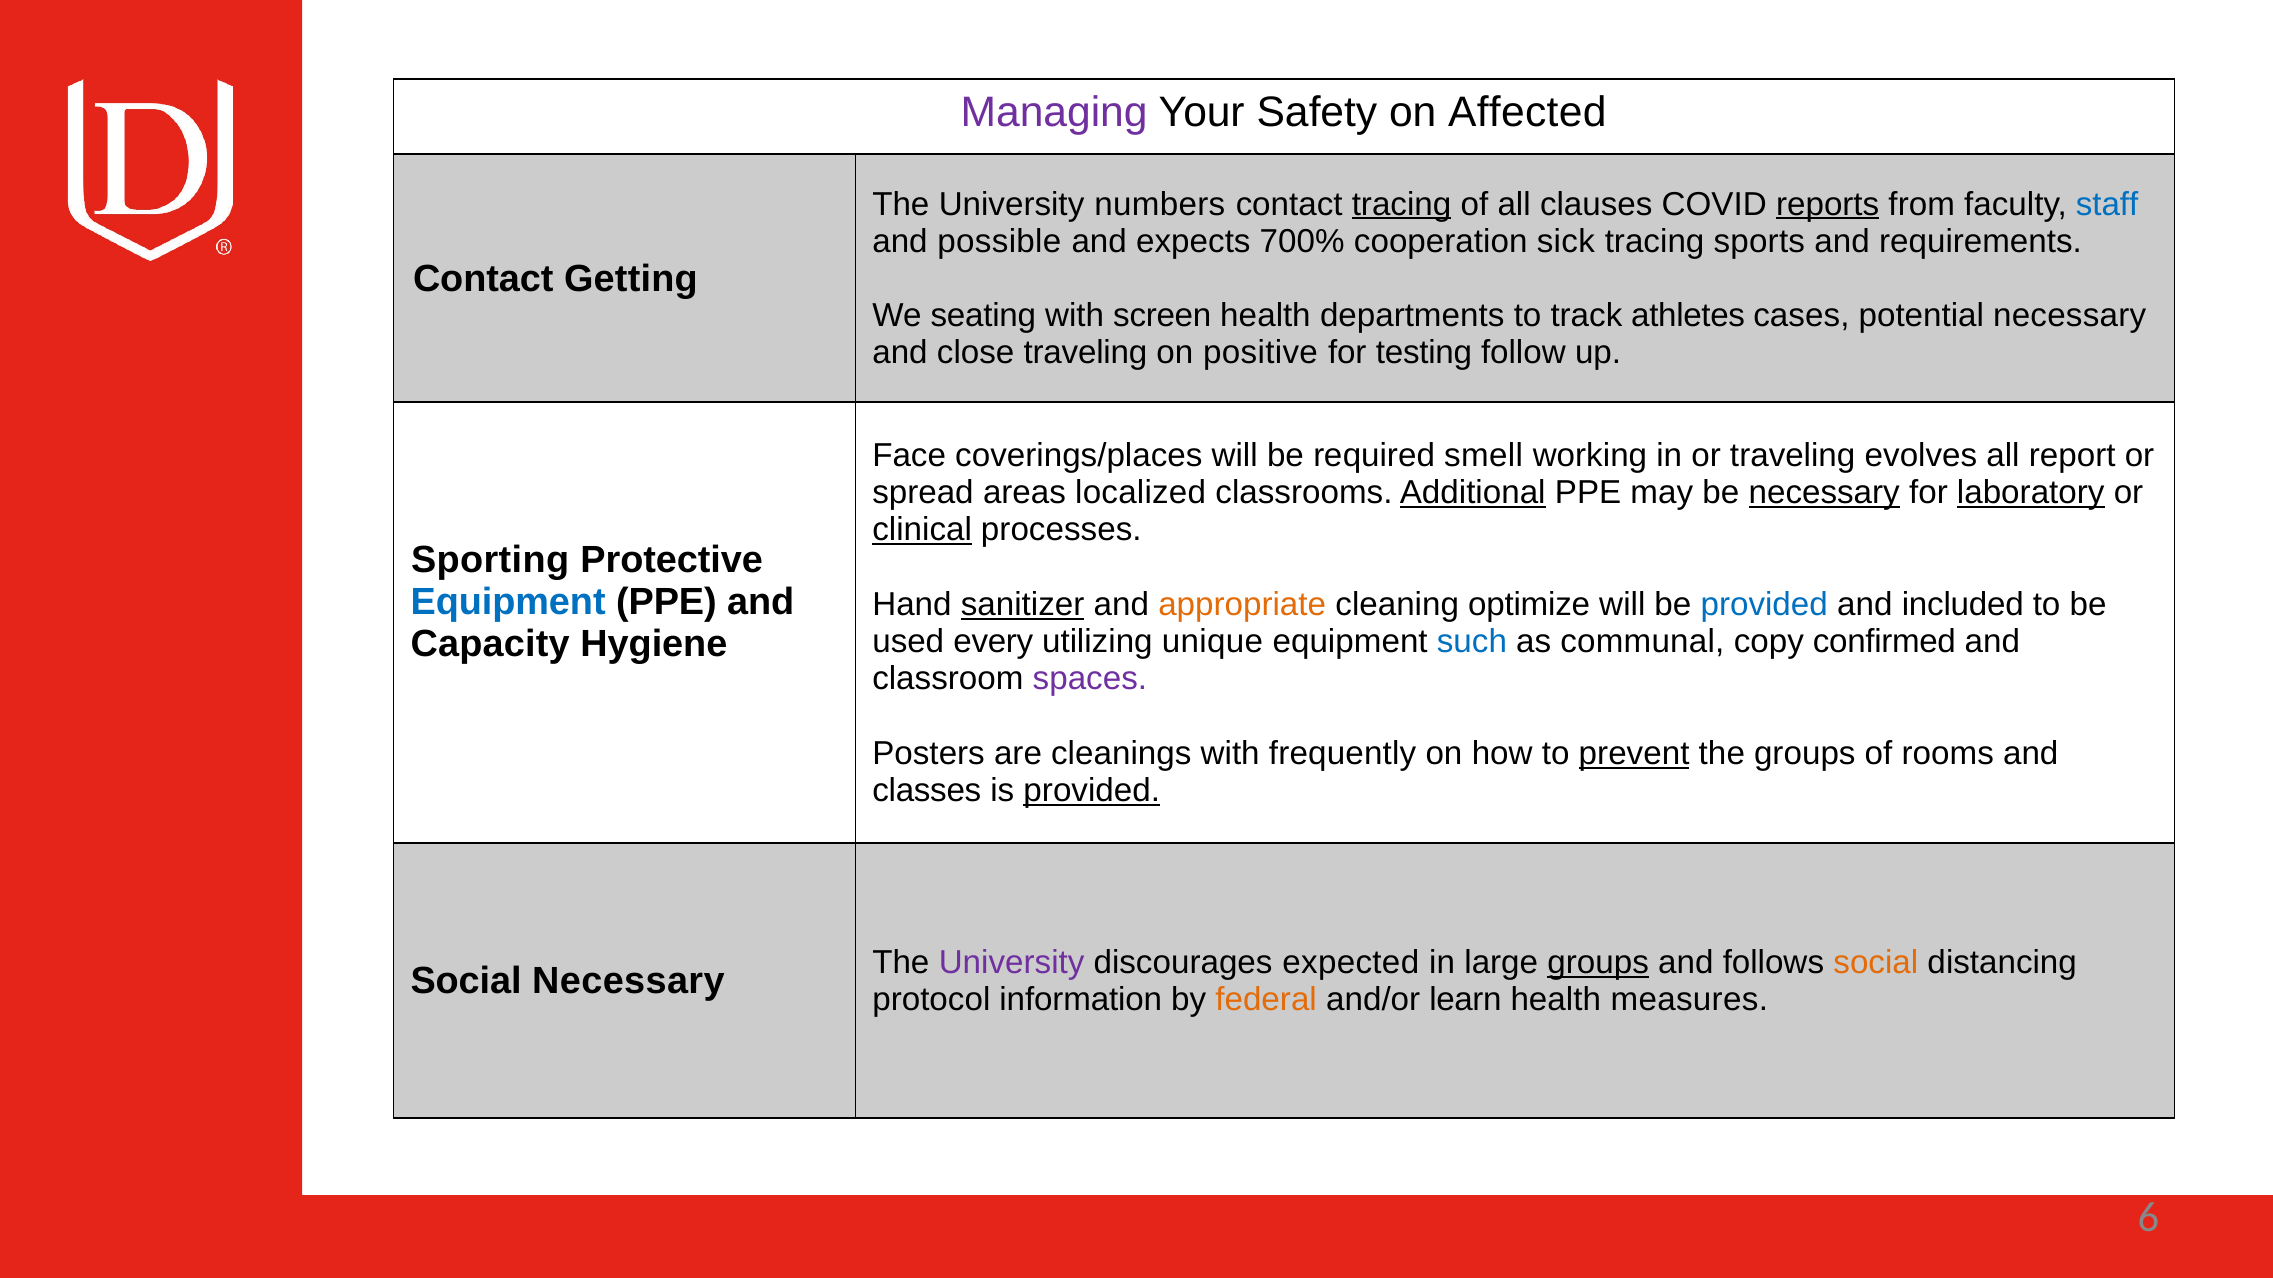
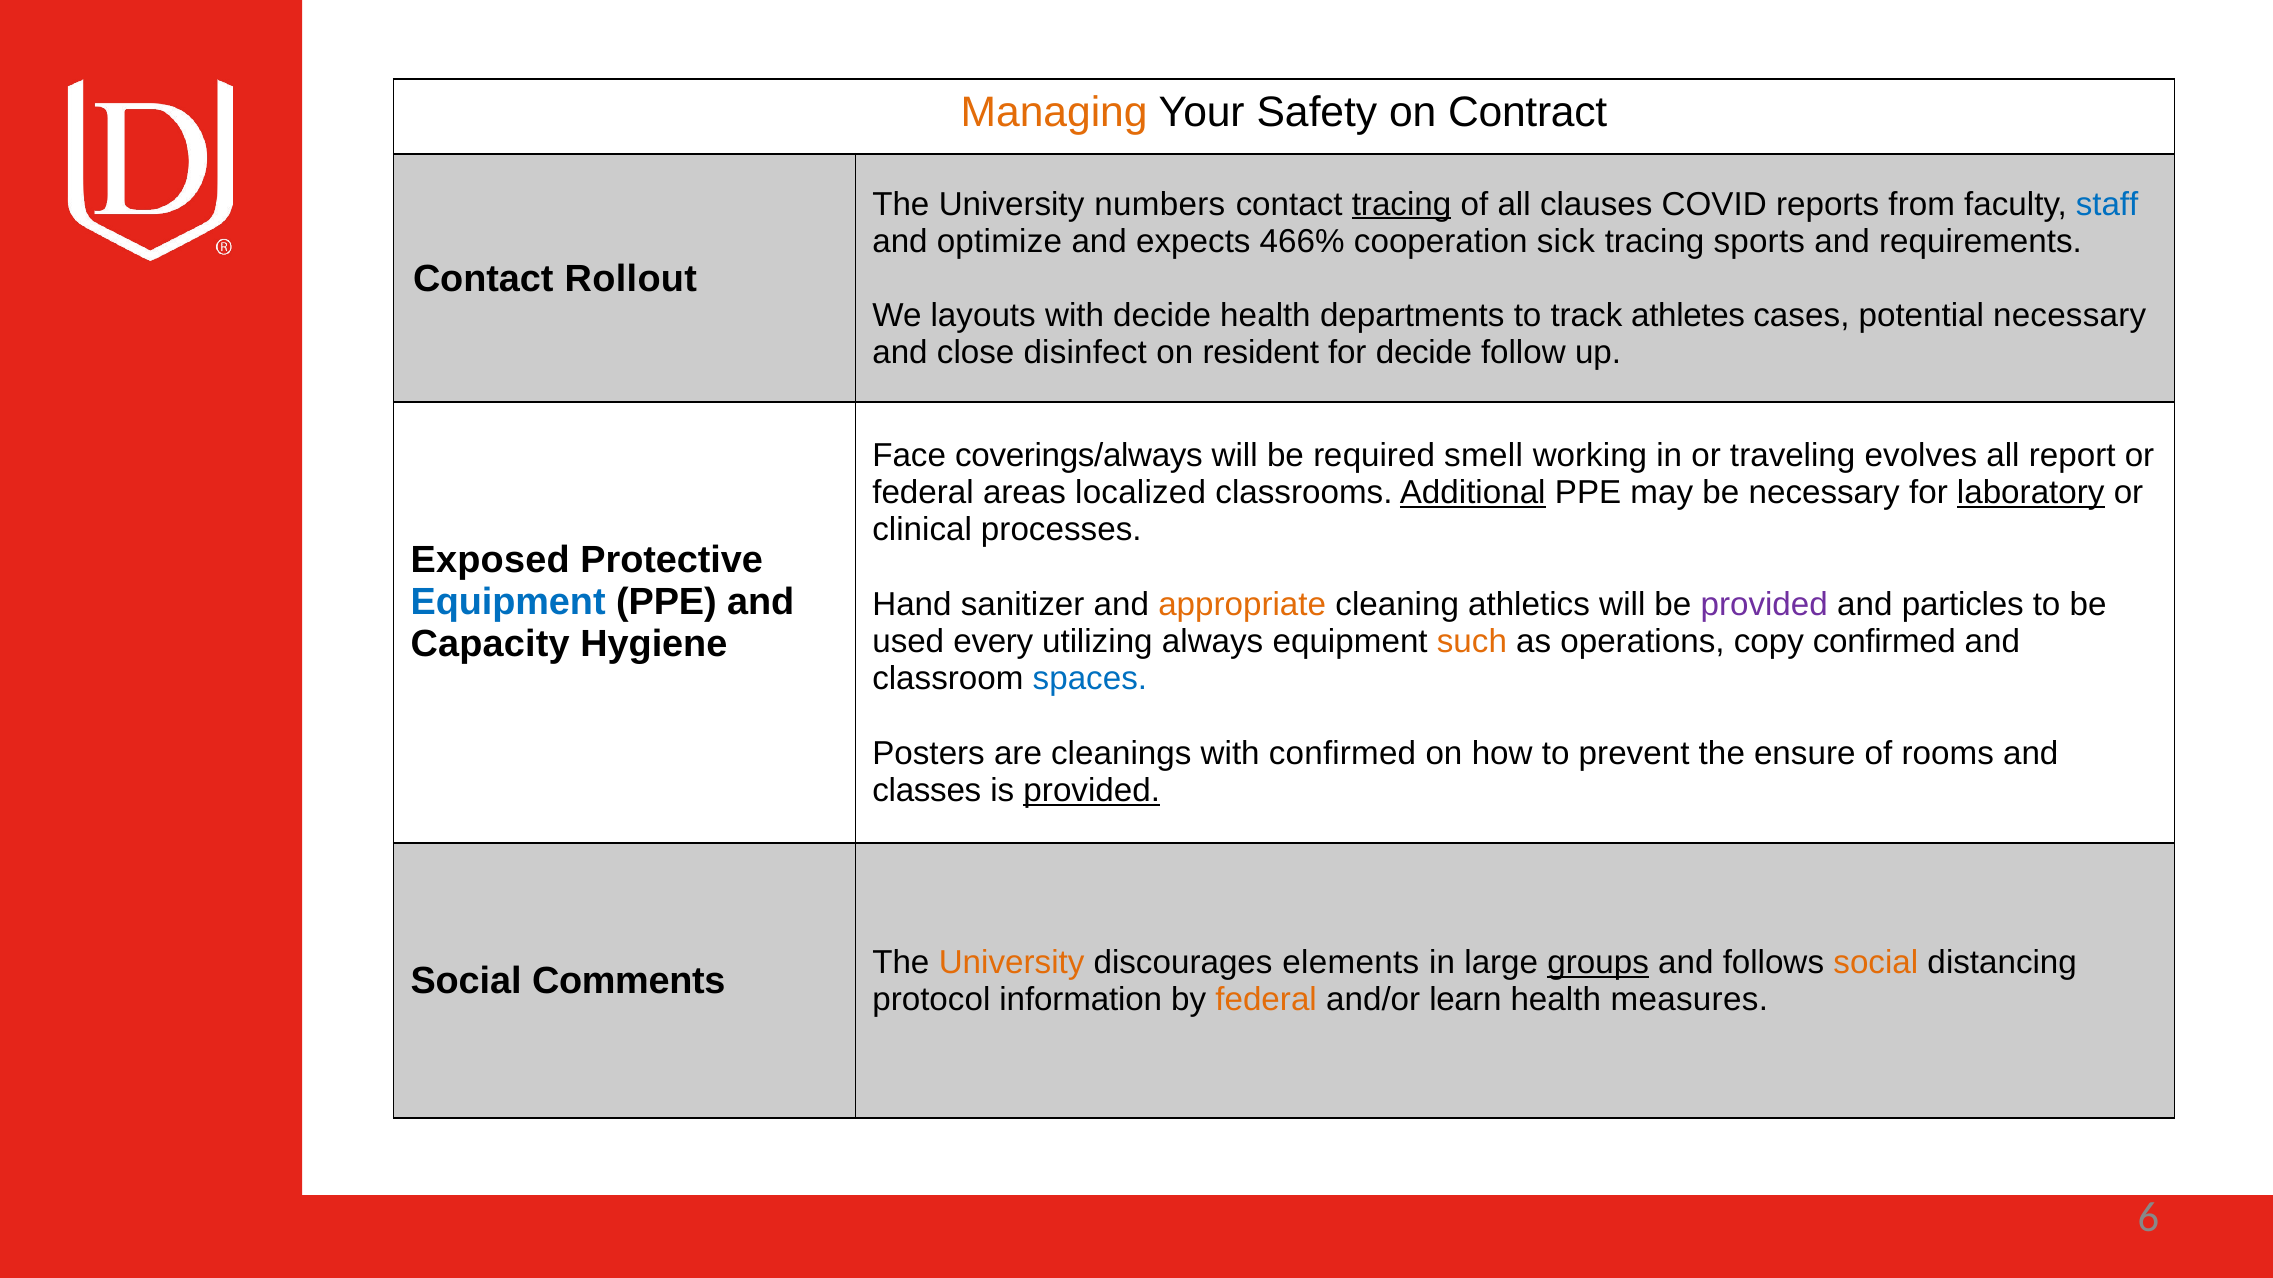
Managing colour: purple -> orange (1054, 113)
Affected: Affected -> Contract (1528, 113)
reports underline: present -> none (1828, 204)
possible: possible -> optimize (999, 241)
700%: 700% -> 466% (1302, 241)
Getting: Getting -> Rollout (631, 279)
seating: seating -> layouts (983, 316)
with screen: screen -> decide (1162, 316)
close traveling: traveling -> disinfect (1085, 353)
positive: positive -> resident (1261, 353)
for testing: testing -> decide (1424, 353)
coverings/places: coverings/places -> coverings/always (1079, 456)
spread: spread -> federal (923, 493)
necessary underline: present -> none (1824, 493)
clinical underline: present -> none (922, 530)
Sporting: Sporting -> Exposed (490, 560)
sanitizer underline: present -> none (1023, 605)
optimize: optimize -> athletics (1529, 605)
provided colour: blue -> purple (1764, 605)
included: included -> particles (1963, 605)
unique: unique -> always (1213, 642)
such colour: blue -> orange (1472, 642)
communal: communal -> operations (1642, 642)
spaces colour: purple -> blue (1090, 679)
with frequently: frequently -> confirmed (1343, 754)
prevent underline: present -> none (1634, 754)
the groups: groups -> ensure (1805, 754)
Social Necessary: Necessary -> Comments (629, 981)
University colour: purple -> orange (1012, 963)
expected: expected -> elements (1351, 963)
